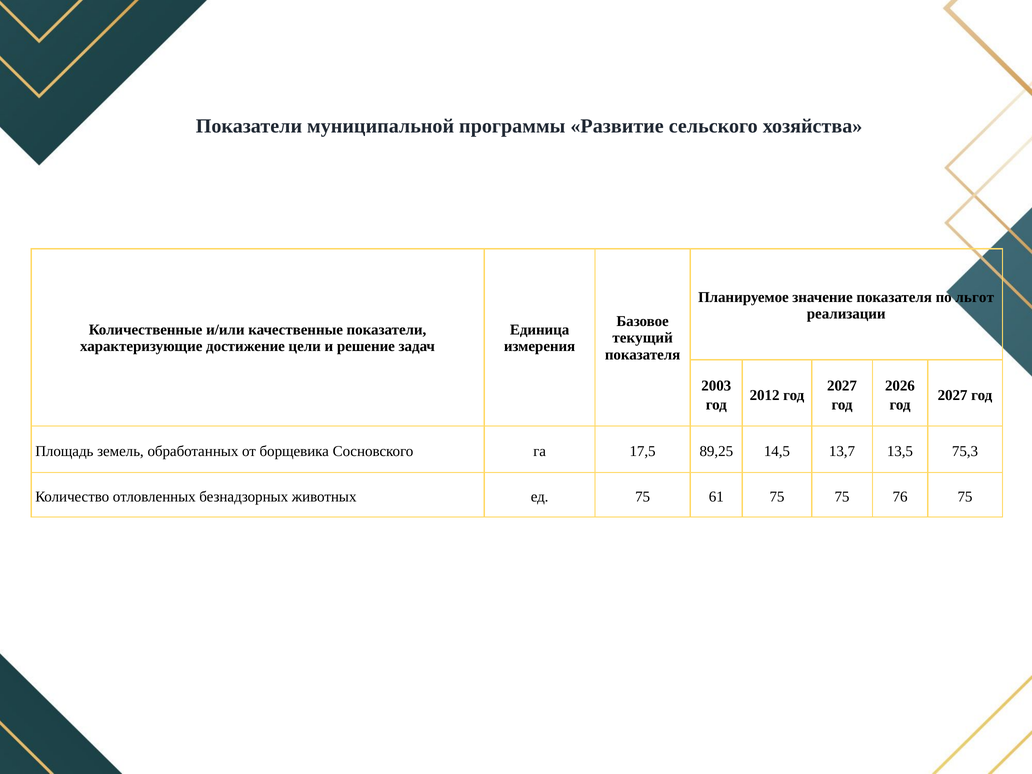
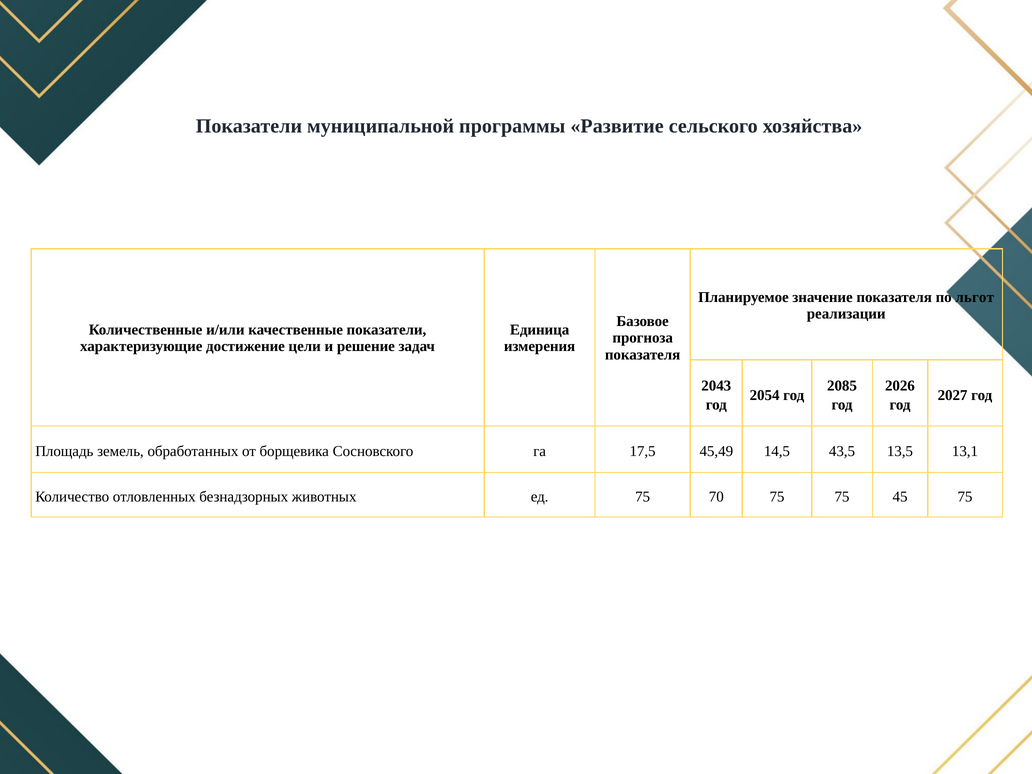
текущий: текущий -> прогноза (643, 338)
2003: 2003 -> 2043 (716, 386)
2027: 2027 -> 2085 (842, 386)
2012: 2012 -> 2054 (765, 395)
89,25: 89,25 -> 45,49 (716, 452)
13,7: 13,7 -> 43,5 (842, 452)
75,3: 75,3 -> 13,1 (965, 452)
61: 61 -> 70 (716, 497)
76: 76 -> 45 (900, 497)
